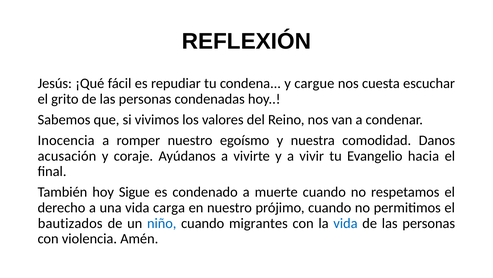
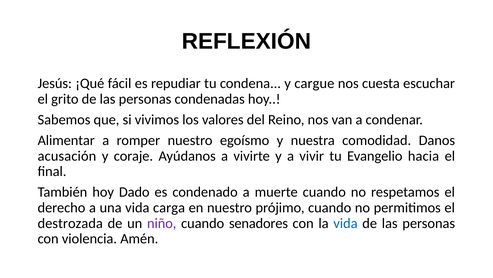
Inocencia: Inocencia -> Alimentar (66, 140)
Sigue: Sigue -> Dado (134, 192)
bautizados: bautizados -> destrozada (70, 223)
niño colour: blue -> purple (162, 223)
migrantes: migrantes -> senadores (258, 223)
